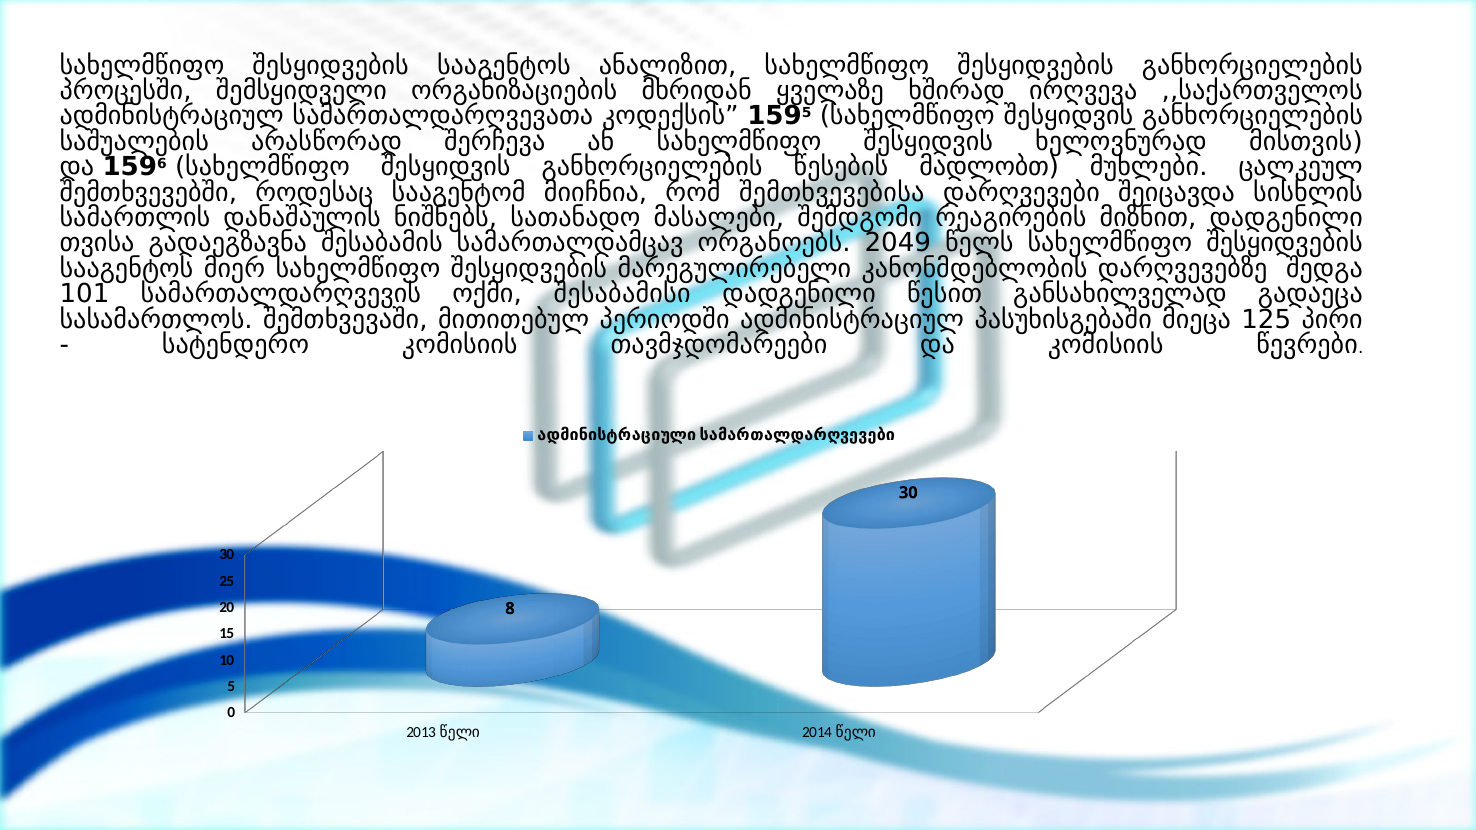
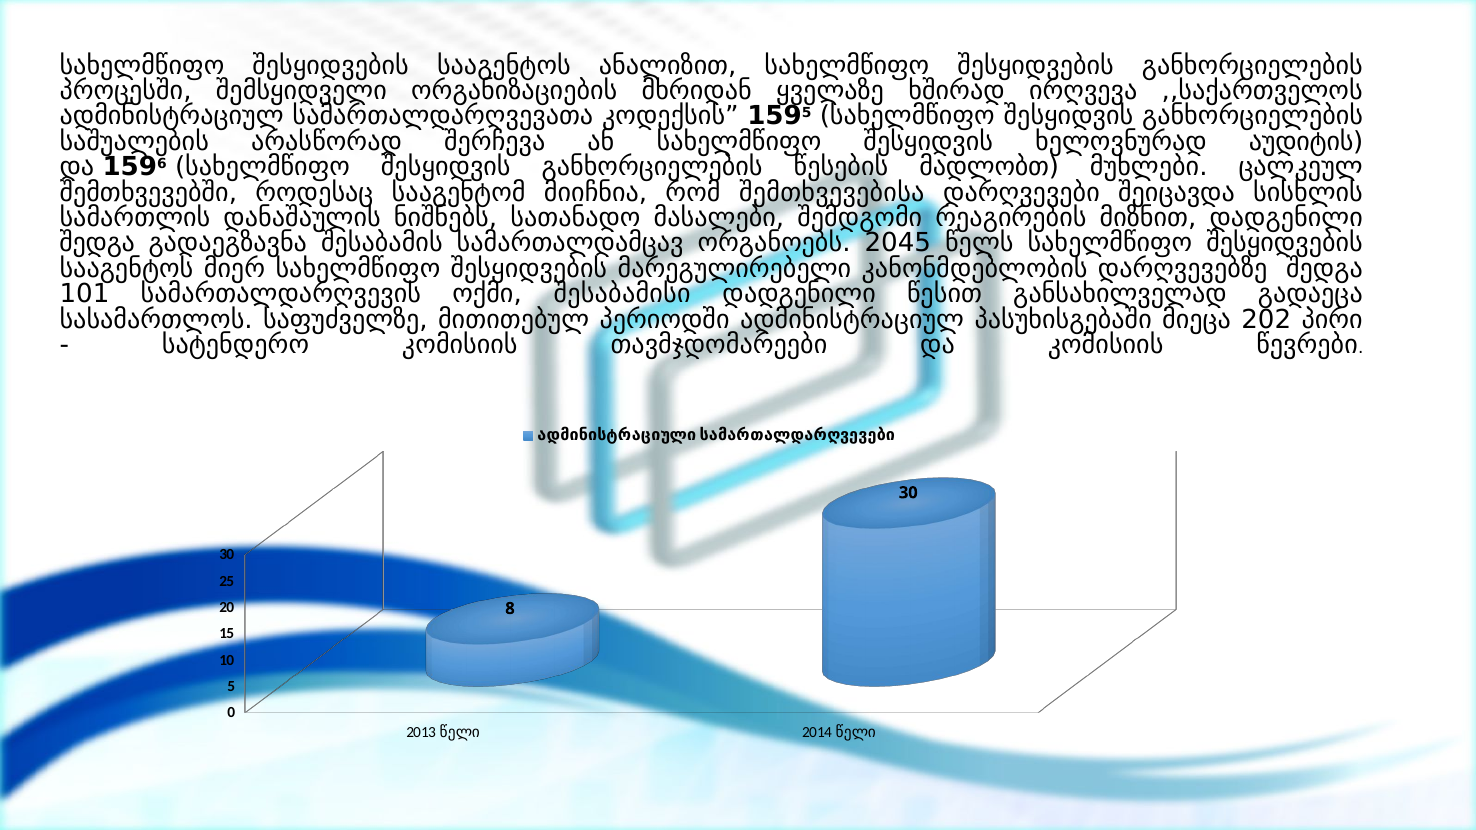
მისთვის: მისთვის -> აუდიტის (1306, 142)
თვისა: თვისა -> შედგა (97, 243)
2049: 2049 -> 2045 (898, 243)
შემთხვევაში: შემთხვევაში -> საფუძველზე (345, 320)
125: 125 -> 202 (1266, 320)
